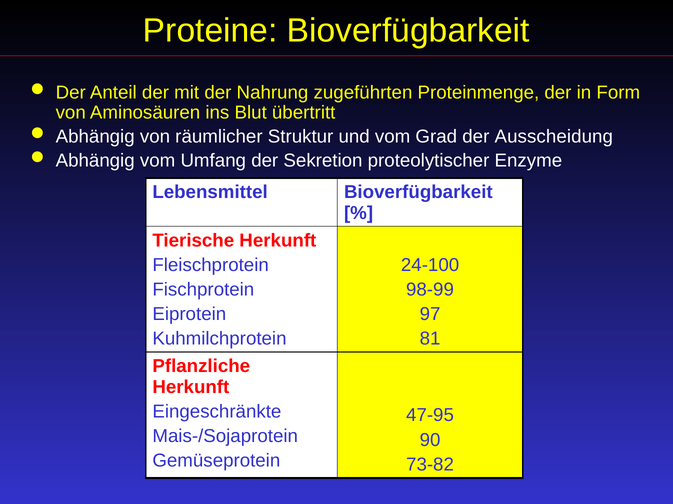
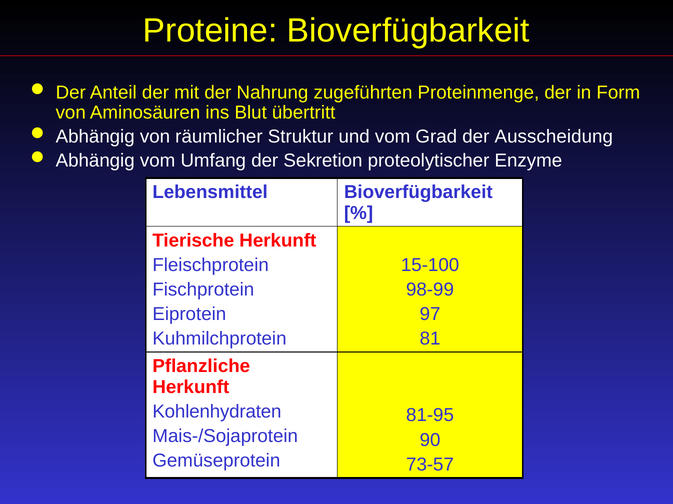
24-100: 24-100 -> 15-100 (430, 265)
Eingeschränkte: Eingeschränkte -> Kohlenhydraten (217, 412)
47-95: 47-95 -> 81-95 (430, 416)
73-82: 73-82 -> 73-57 (430, 465)
